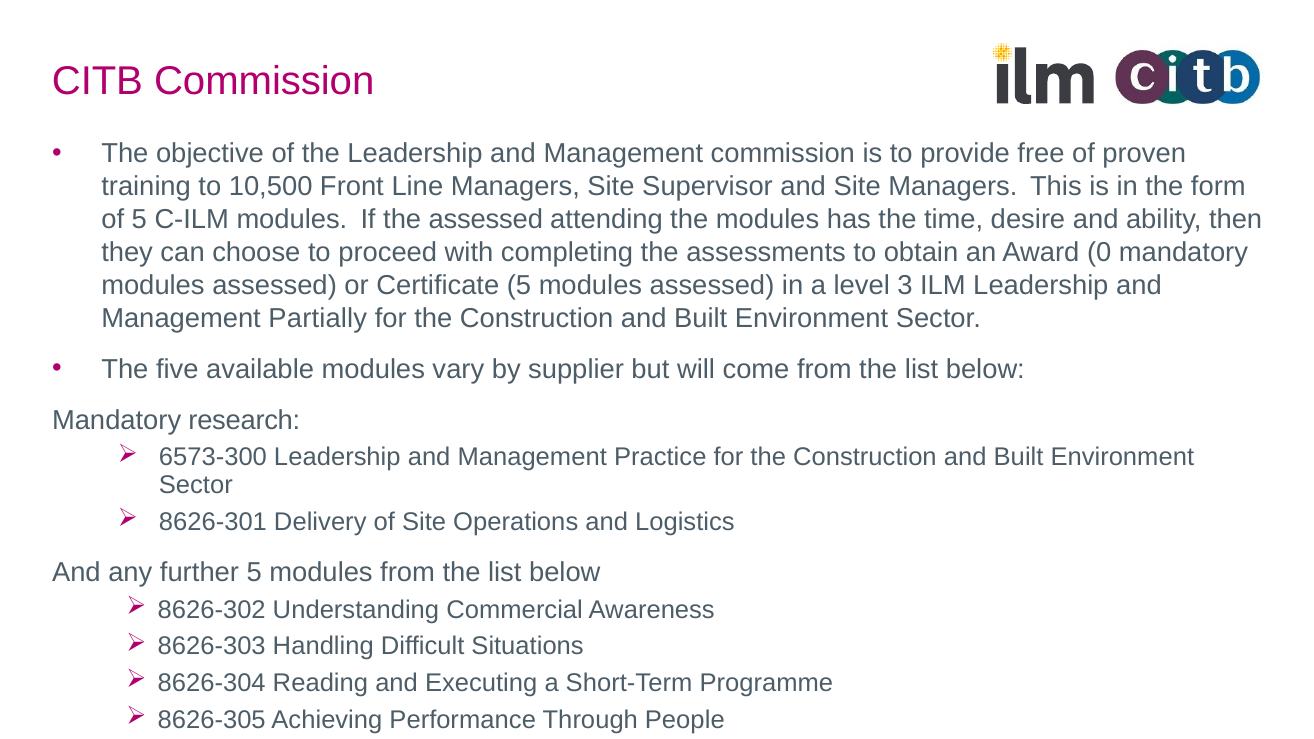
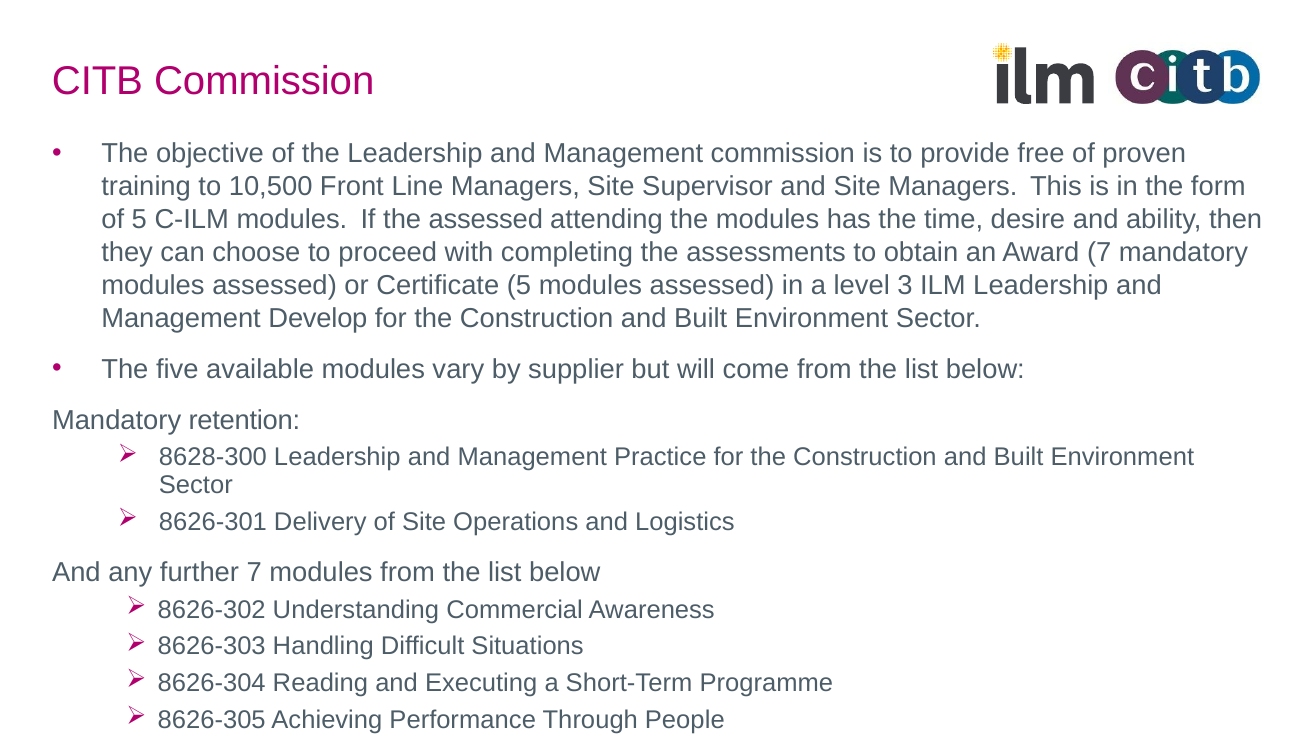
Award 0: 0 -> 7 (1099, 252)
Partially: Partially -> Develop (318, 318)
research: research -> retention (244, 420)
6573-300: 6573-300 -> 8628-300 (213, 458)
further 5: 5 -> 7 (254, 573)
